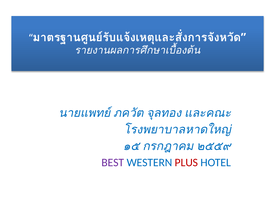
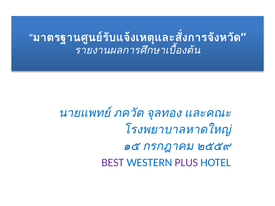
PLUS colour: red -> purple (186, 163)
